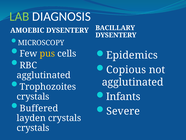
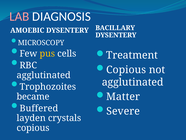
LAB colour: light green -> pink (19, 16)
Epidemics: Epidemics -> Treatment (132, 55)
Infants: Infants -> Matter (123, 96)
crystals: crystals -> became (33, 96)
crystals: crystals -> copious (33, 127)
